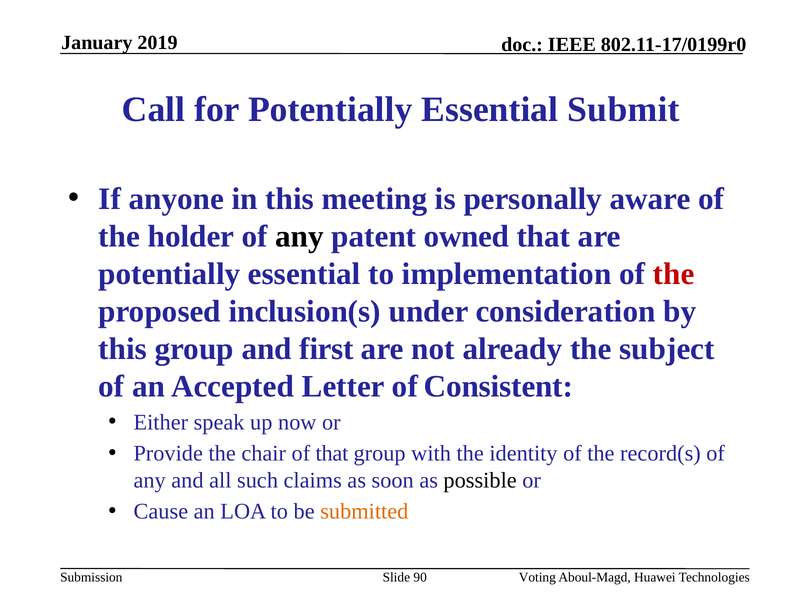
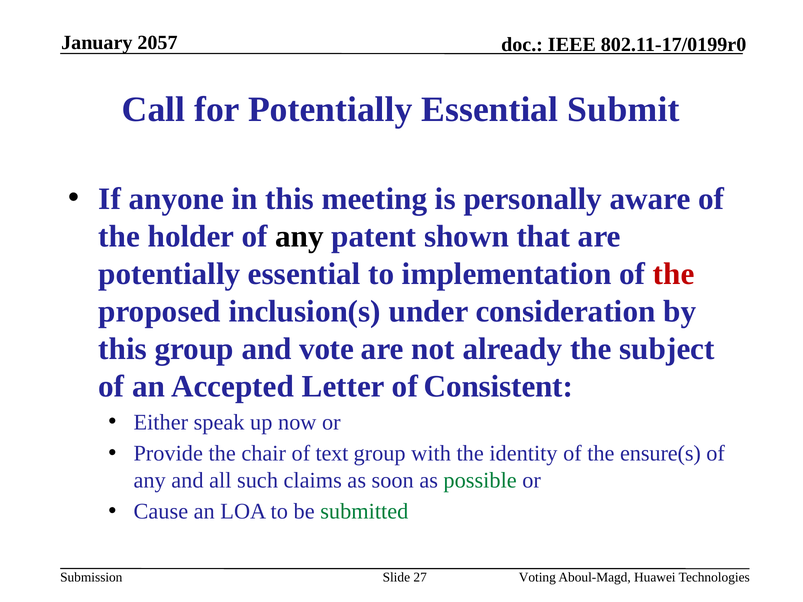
2019: 2019 -> 2057 (157, 43)
owned: owned -> shown (466, 236)
first: first -> vote (327, 349)
of that: that -> text (332, 454)
record(s: record(s -> ensure(s (661, 454)
possible colour: black -> green (480, 480)
submitted colour: orange -> green (364, 512)
90: 90 -> 27 (420, 578)
